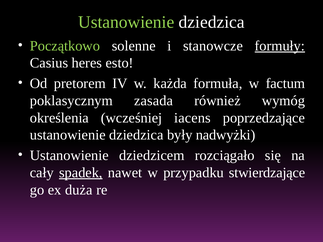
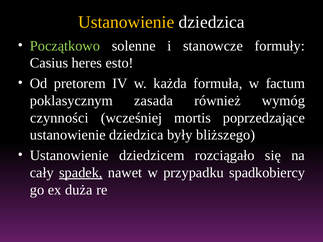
Ustanowienie colour: light green -> yellow (126, 22)
formuły underline: present -> none (280, 46)
określenia: określenia -> czynności (59, 118)
iacens: iacens -> mortis (193, 118)
nadwyżki: nadwyżki -> bliższego (226, 135)
stwierdzające: stwierdzające -> spadkobiercy (267, 173)
